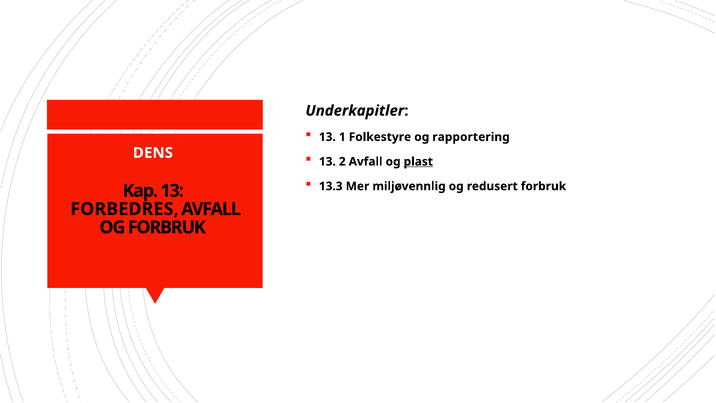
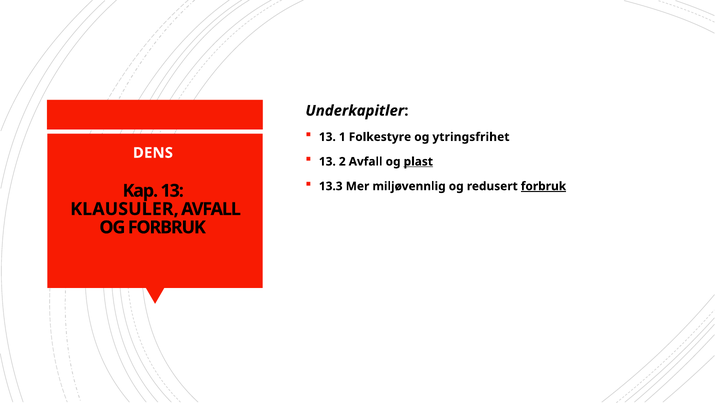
rapportering: rapportering -> ytringsfrihet (471, 137)
forbruk underline: none -> present (543, 186)
FORBEDRES: FORBEDRES -> KLAUSULER (124, 209)
